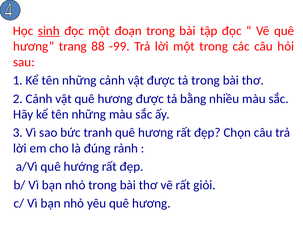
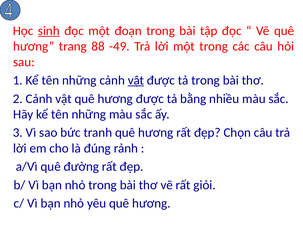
-99: -99 -> -49 (119, 46)
vật underline: none -> present (136, 80)
hướng: hướng -> đường (81, 167)
